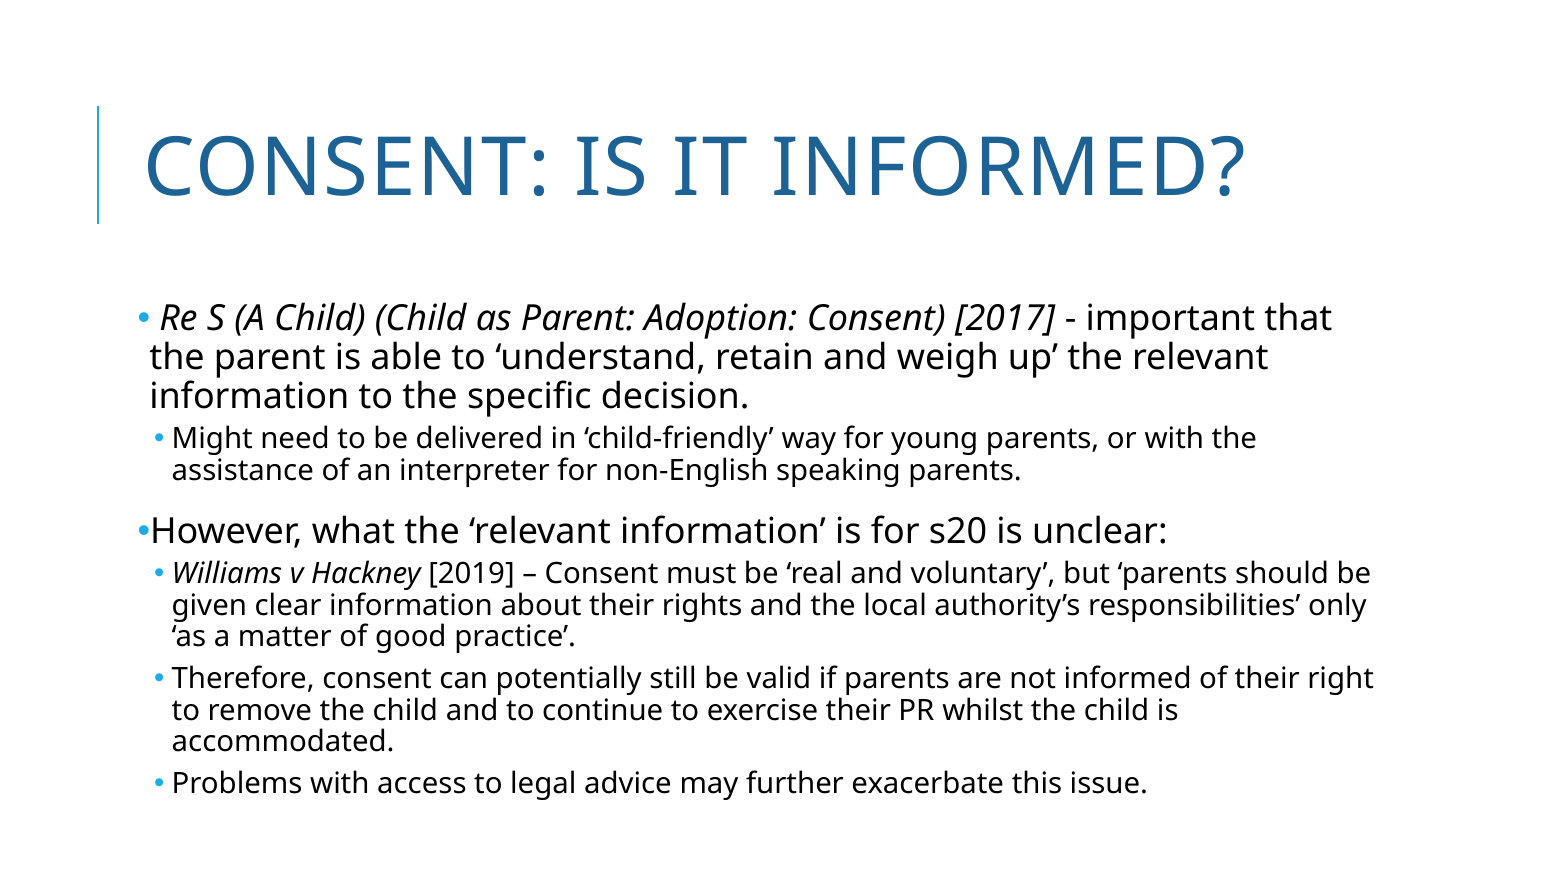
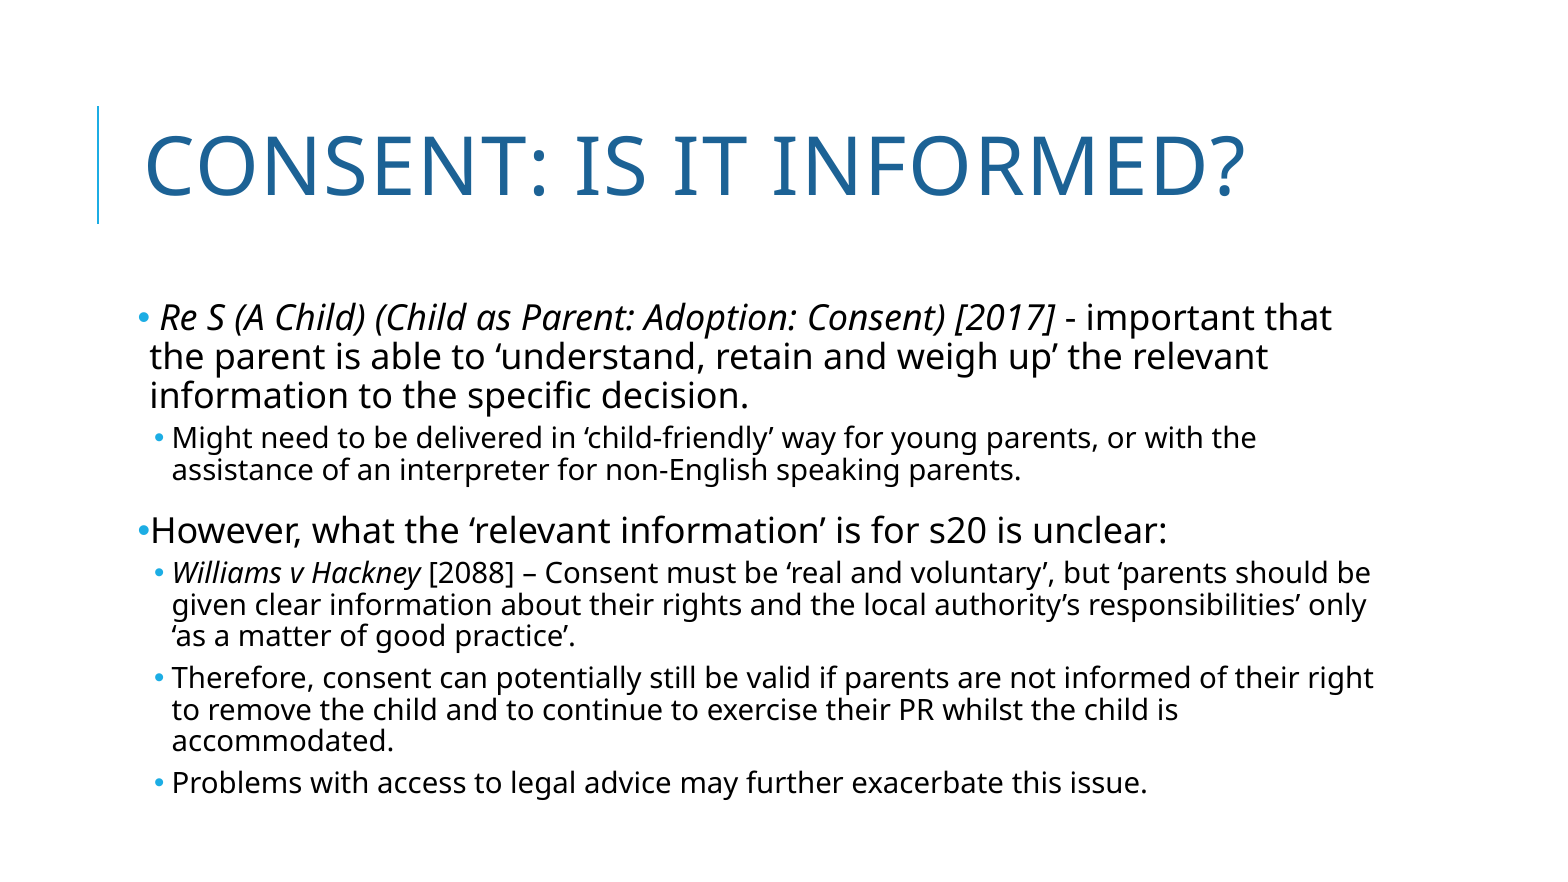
2019: 2019 -> 2088 (471, 574)
